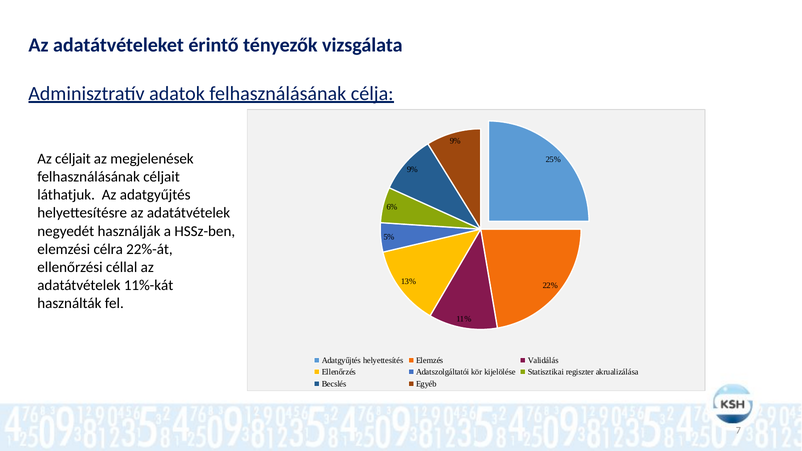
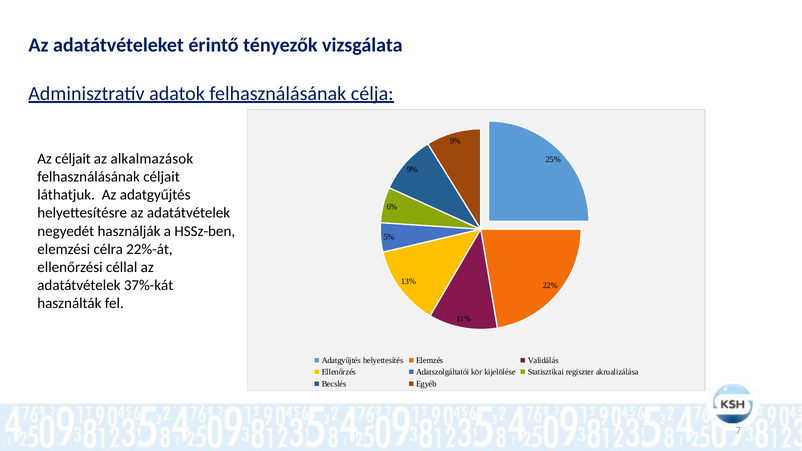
megjelenések: megjelenések -> alkalmazások (152, 159)
11%-kát: 11%-kát -> 37%-kát (149, 285)
